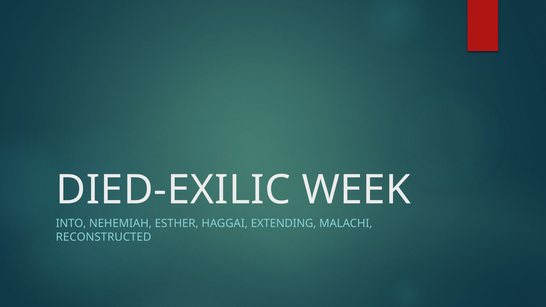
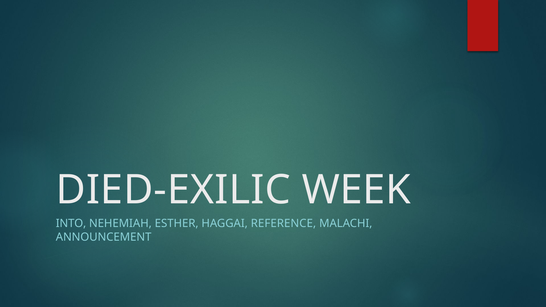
EXTENDING: EXTENDING -> REFERENCE (283, 224)
RECONSTRUCTED: RECONSTRUCTED -> ANNOUNCEMENT (104, 237)
